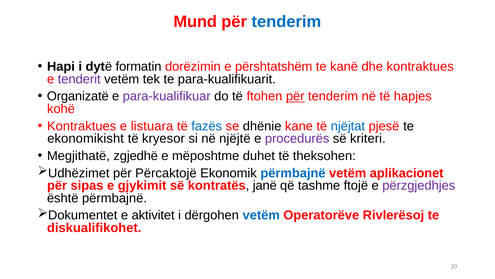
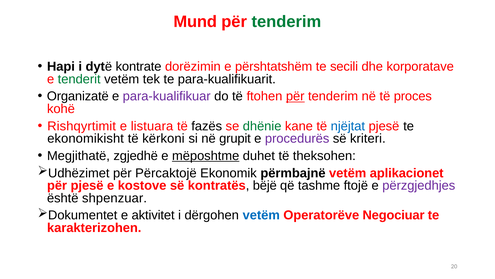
tenderim colour: blue -> green (286, 22)
formatin: formatin -> kontrate (139, 67)
kanë: kanë -> secili (344, 67)
dhe kontraktues: kontraktues -> korporatave (420, 67)
tenderit colour: purple -> green (79, 79)
hapjes: hapjes -> proces (413, 96)
Kontraktues: Kontraktues -> Rishqyrtimit (82, 126)
fazës colour: blue -> black (207, 126)
dhënie colour: black -> green (262, 126)
kryesor: kryesor -> kërkoni (163, 138)
njëjtë: njëjtë -> grupit (235, 138)
mëposhtme underline: none -> present (206, 156)
përmbajnë colour: blue -> black (293, 173)
për sipas: sipas -> pjesë (87, 185)
gjykimit: gjykimit -> kostove (142, 185)
janë: janë -> bëjë (265, 185)
është përmbajnë: përmbajnë -> shpenzuar (114, 198)
Rivlerësoj: Rivlerësoj -> Negociuar (394, 215)
diskualifikohet: diskualifikohet -> karakterizohen (94, 227)
